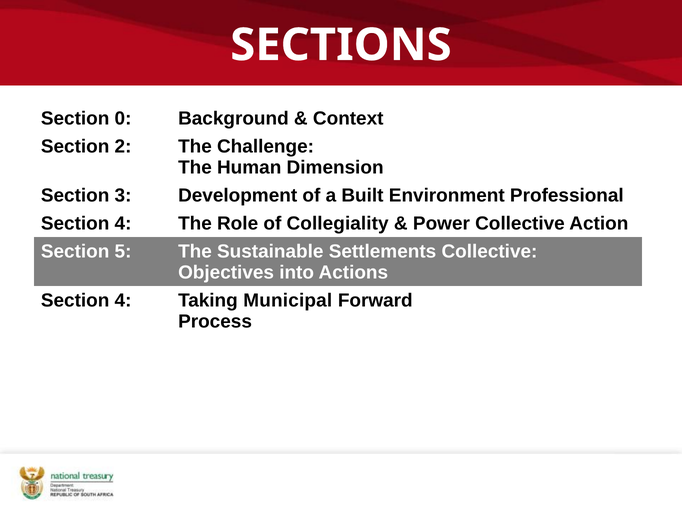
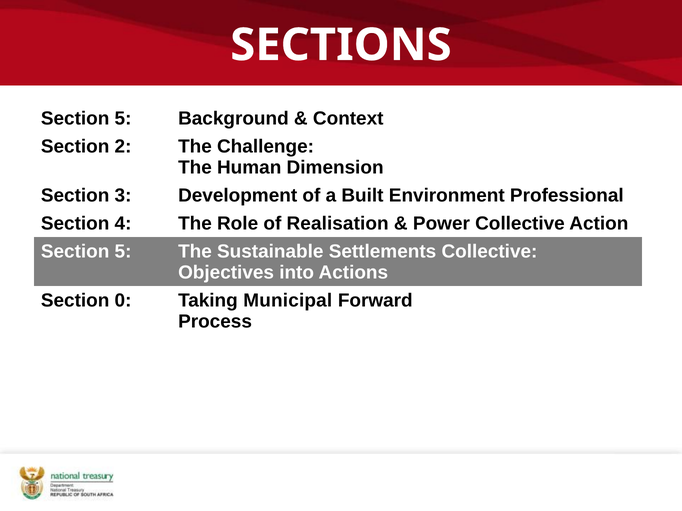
0: 0 -> 5 (123, 119)
Collegiality: Collegiality -> Realisation (338, 224)
4: 4 -> 0 (123, 301)
